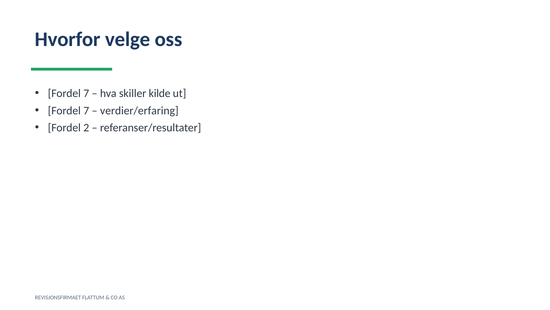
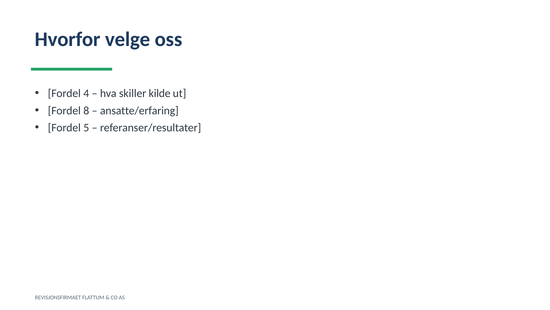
7: 7 -> 4 (86, 93)
7: 7 -> 8 (86, 110)
verdier/erfaring: verdier/erfaring -> ansatte/erfaring (139, 110)
2: 2 -> 5 (86, 128)
